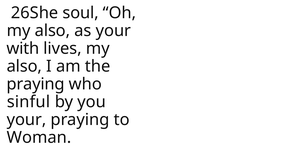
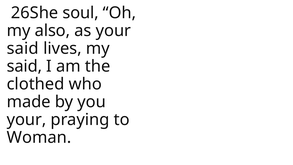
with: with -> said (23, 48)
also: also -> said (24, 66)
praying: praying -> clothed (36, 84)
sinful: sinful -> made (29, 102)
